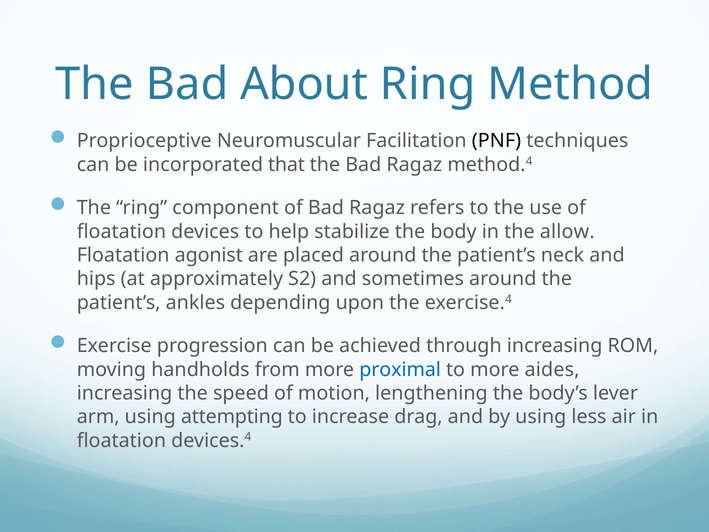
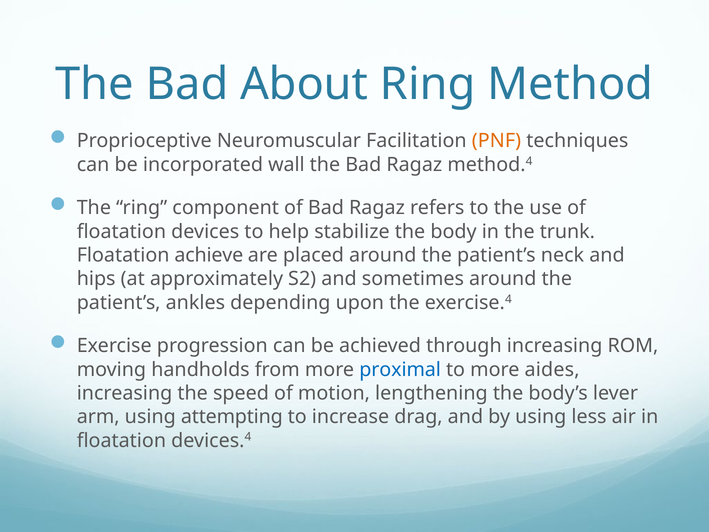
PNF colour: black -> orange (496, 141)
that: that -> wall (286, 164)
allow: allow -> trunk (567, 231)
agonist: agonist -> achieve (209, 255)
